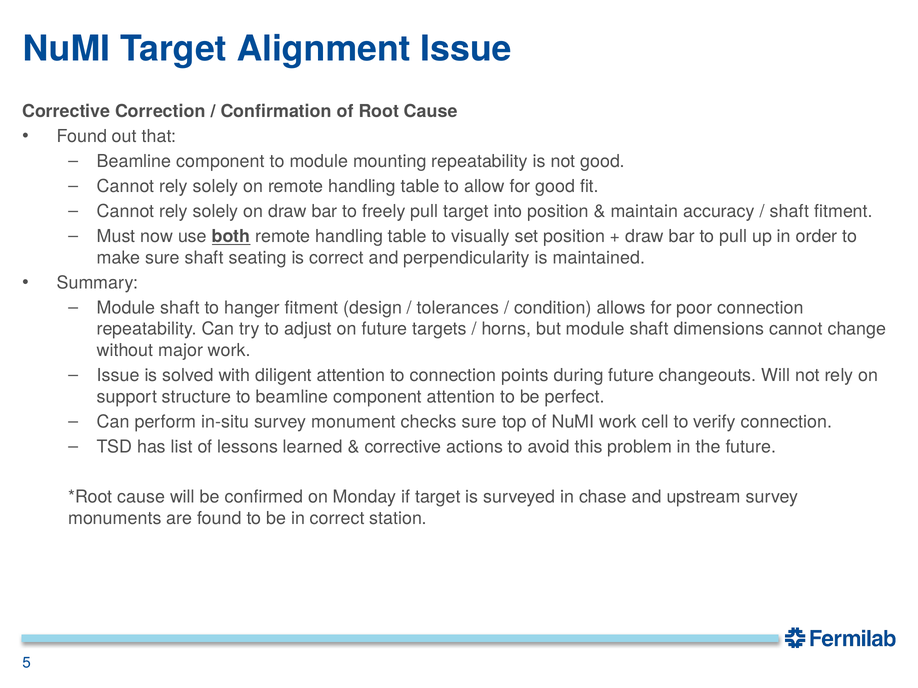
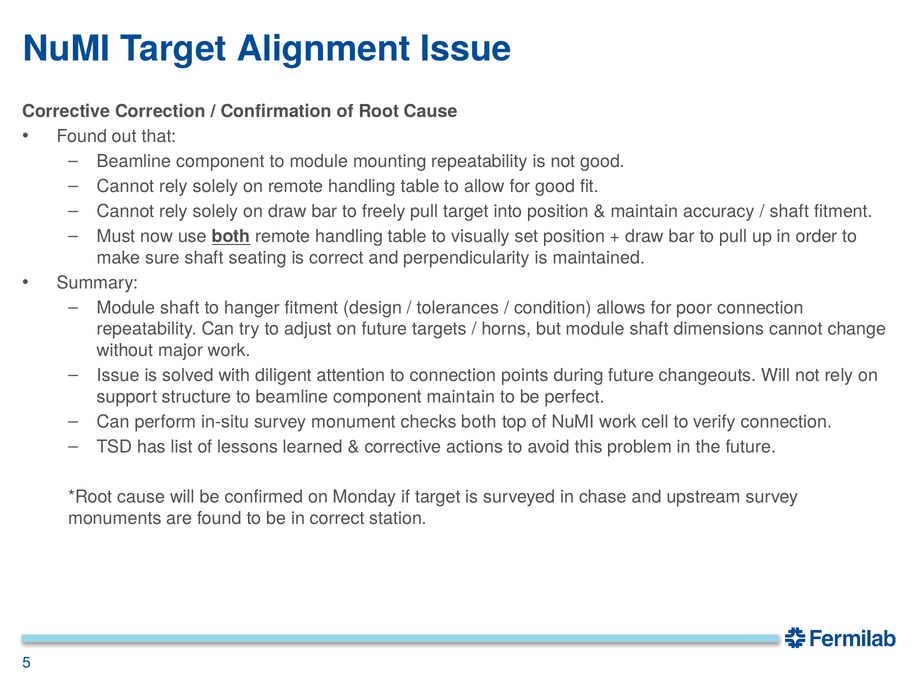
component attention: attention -> maintain (461, 397)
checks sure: sure -> both (479, 422)
